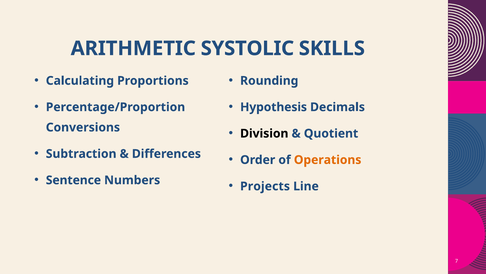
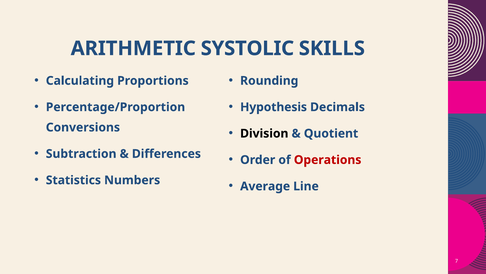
Operations colour: orange -> red (328, 160)
Sentence: Sentence -> Statistics (73, 180)
Projects: Projects -> Average (265, 186)
